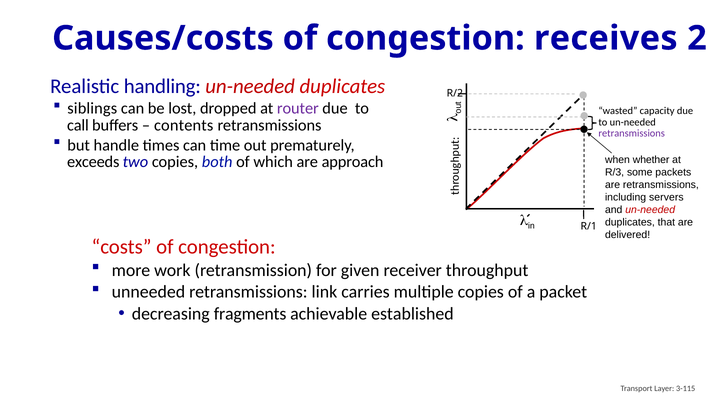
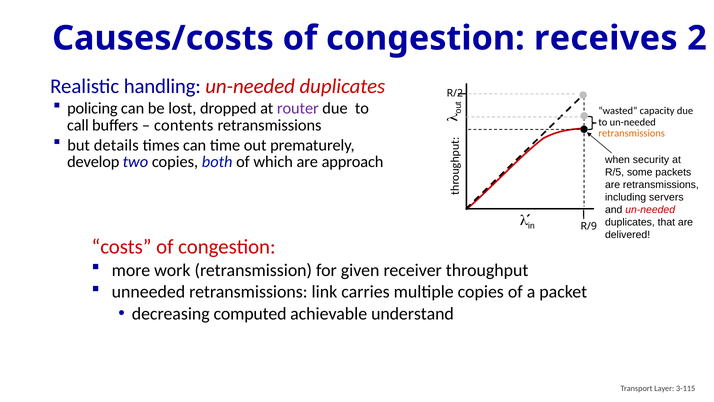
siblings: siblings -> policing (92, 108)
retransmissions colour: purple -> orange (632, 133)
handle: handle -> details (116, 145)
exceeds: exceeds -> develop (93, 162)
whether: whether -> security (651, 160)
R/3: R/3 -> R/5 (615, 172)
R/1: R/1 -> R/9 (589, 226)
fragments: fragments -> computed (250, 314)
established: established -> understand (412, 314)
